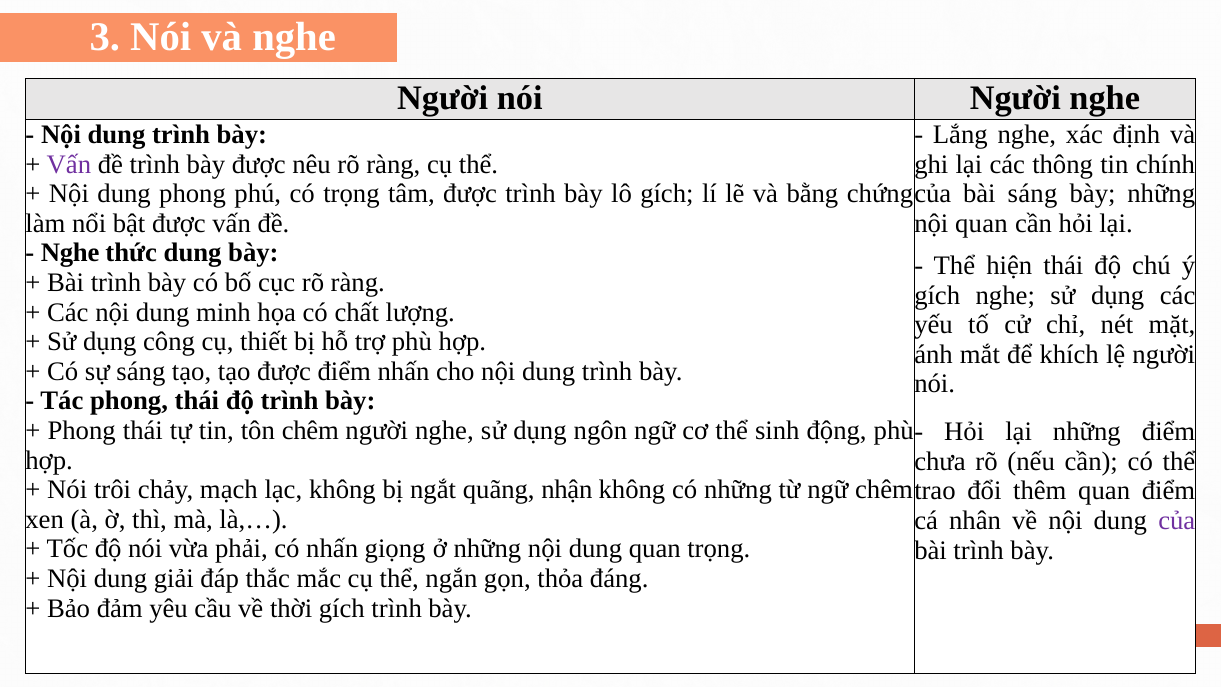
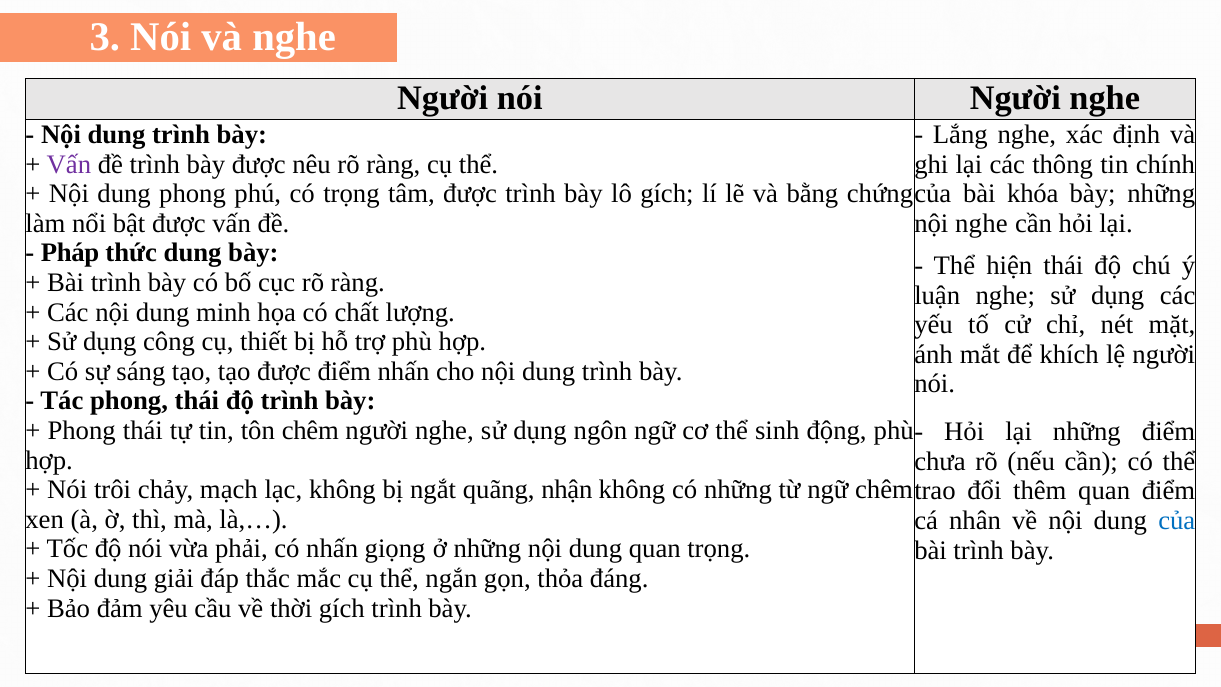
bài sáng: sáng -> khóa (1033, 194)
nội quan: quan -> nghe (981, 223)
Nghe: Nghe -> Pháp (70, 253)
gích: gích -> luận (937, 295)
của colour: purple -> blue (1177, 521)
